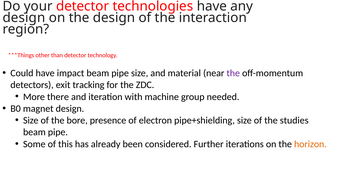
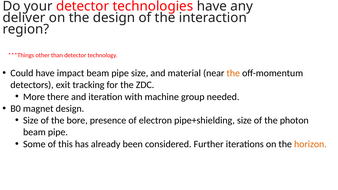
design: design -> deliver (24, 18)
the colour: purple -> orange (233, 73)
studies: studies -> photon (294, 120)
